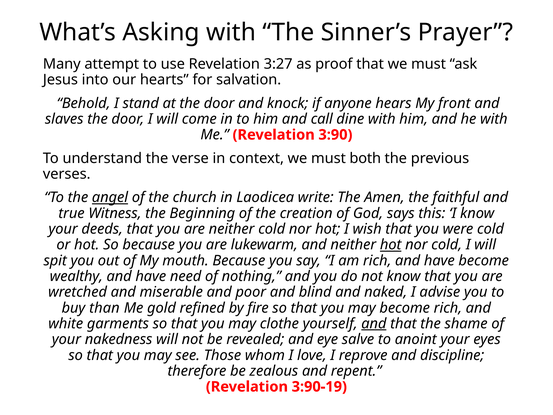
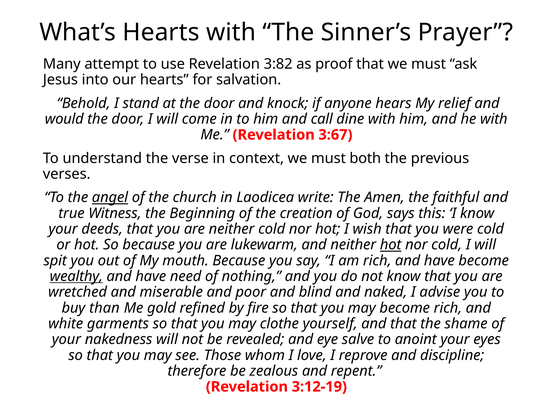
What’s Asking: Asking -> Hearts (161, 32)
3:27: 3:27 -> 3:82 (278, 64)
front: front -> relief (454, 103)
slaves: slaves -> would (64, 119)
3:90: 3:90 -> 3:67 (335, 135)
wealthy underline: none -> present (76, 276)
and underline: present -> none (374, 323)
3:90-19: 3:90-19 -> 3:12-19 (319, 387)
